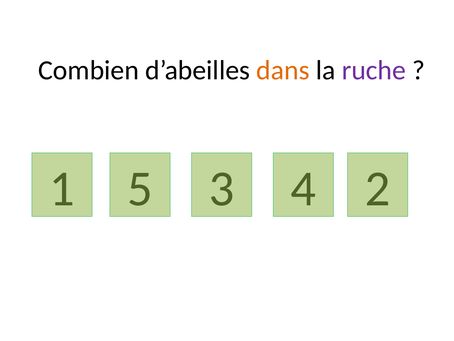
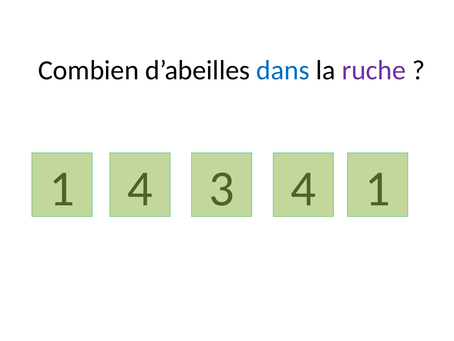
dans colour: orange -> blue (283, 70)
1 5: 5 -> 4 (140, 189)
4 2: 2 -> 1 (378, 189)
